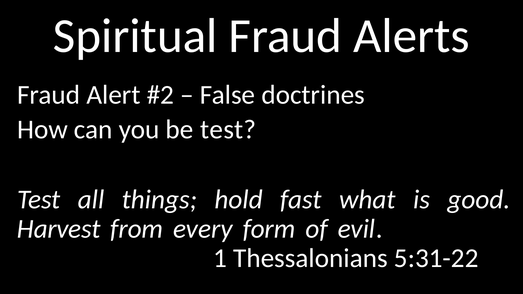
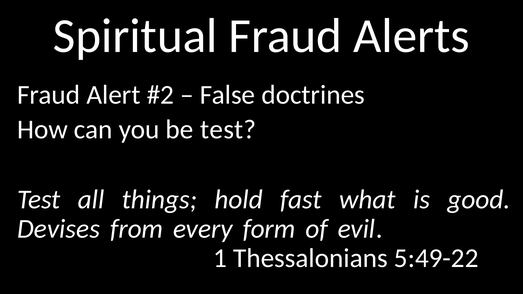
Harvest: Harvest -> Devises (59, 229)
5:31-22: 5:31-22 -> 5:49-22 (436, 258)
